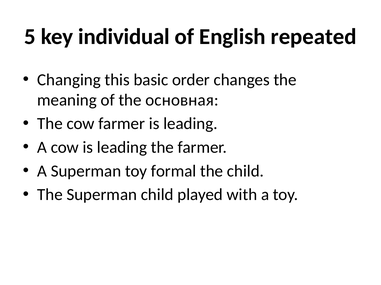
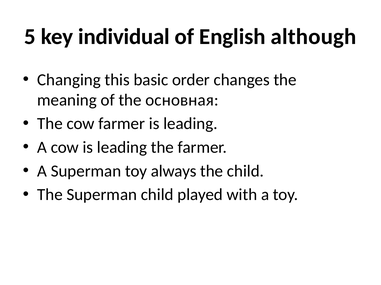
repeated: repeated -> although (314, 37)
formal: formal -> always (174, 171)
